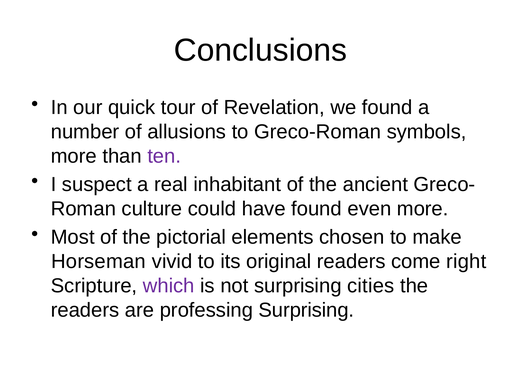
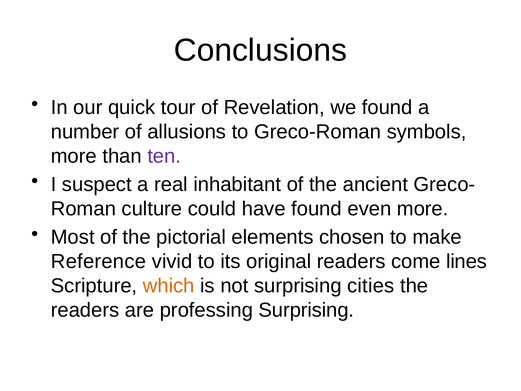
Horseman: Horseman -> Reference (98, 261)
right: right -> lines (466, 261)
which colour: purple -> orange (169, 286)
